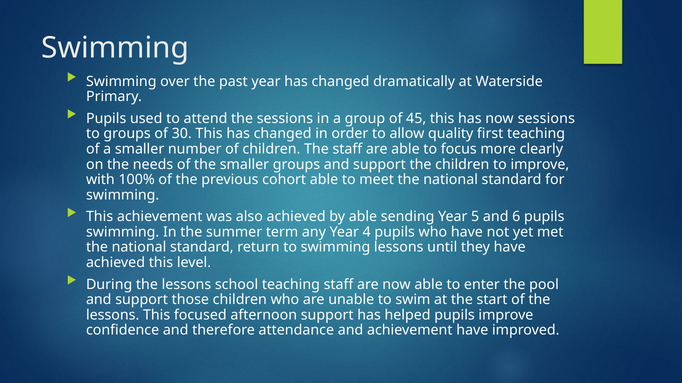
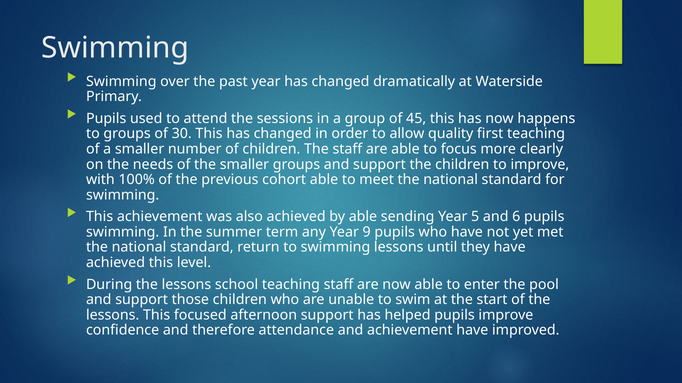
now sessions: sessions -> happens (546, 119)
4: 4 -> 9 (367, 232)
